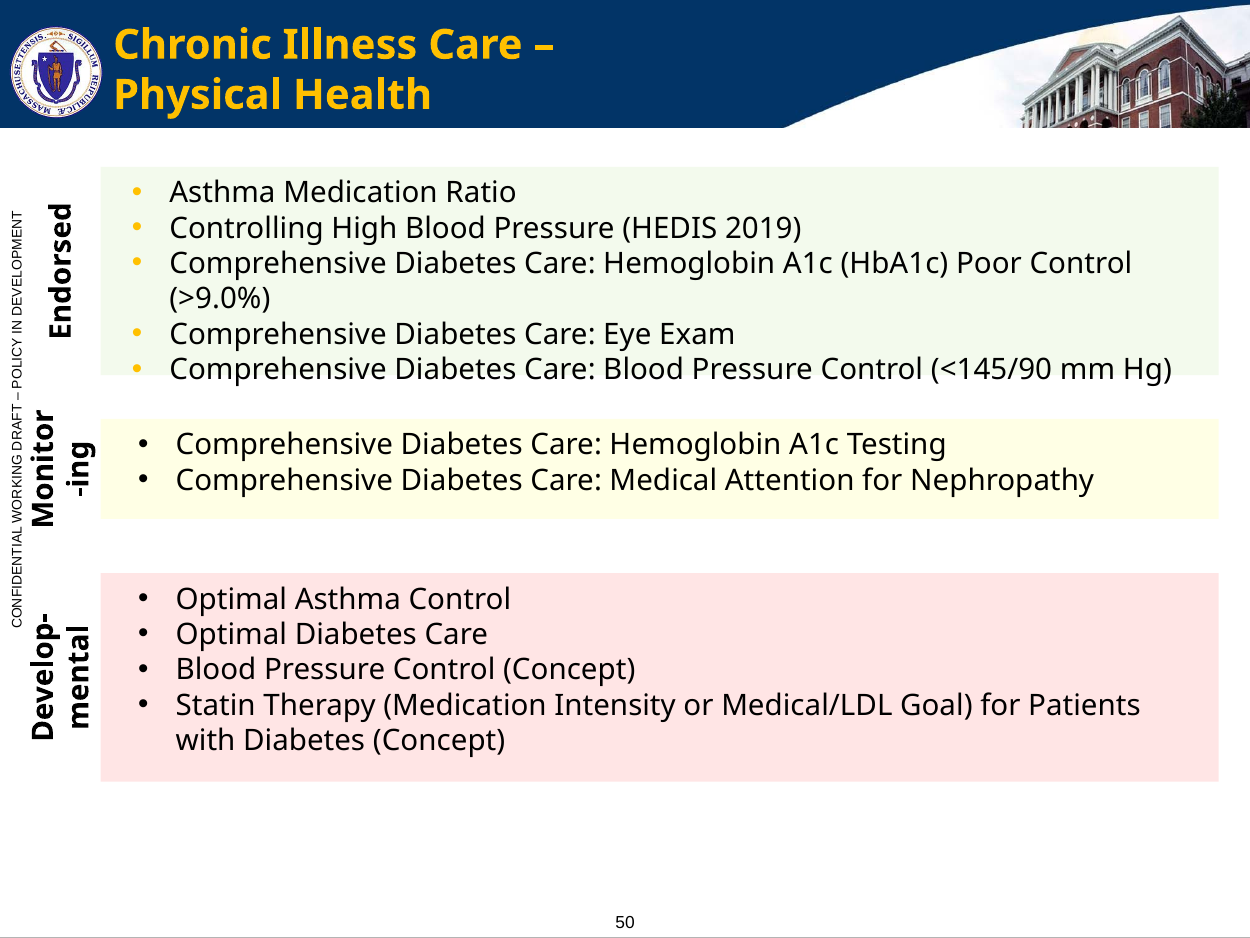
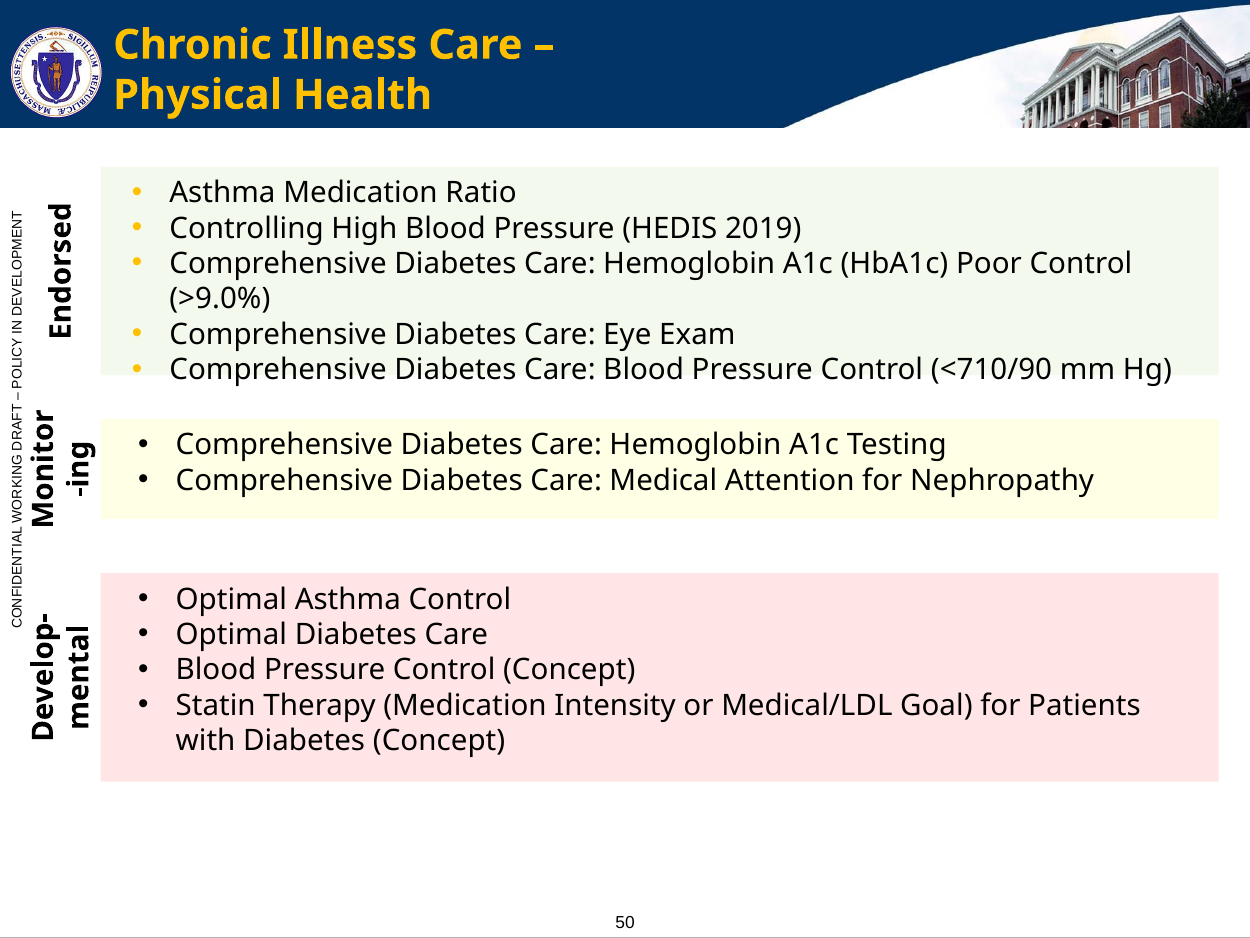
<145/90: <145/90 -> <710/90 (992, 370)
